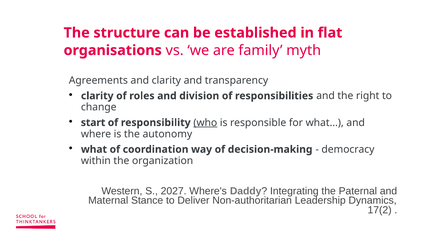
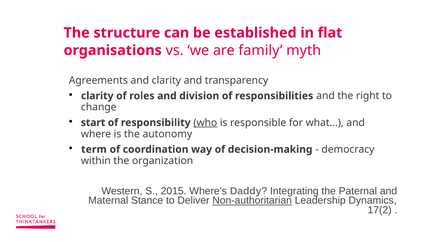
what: what -> term (94, 149)
2027: 2027 -> 2015 (174, 191)
Non-authoritarian underline: none -> present (252, 200)
